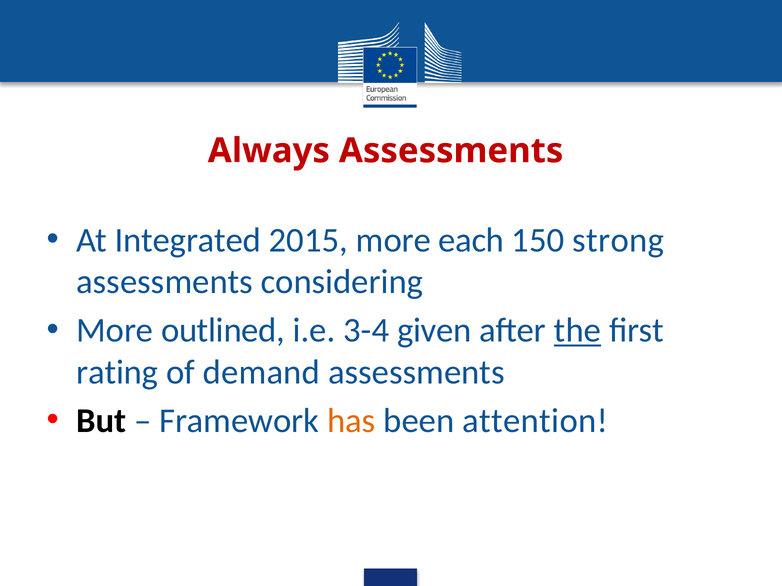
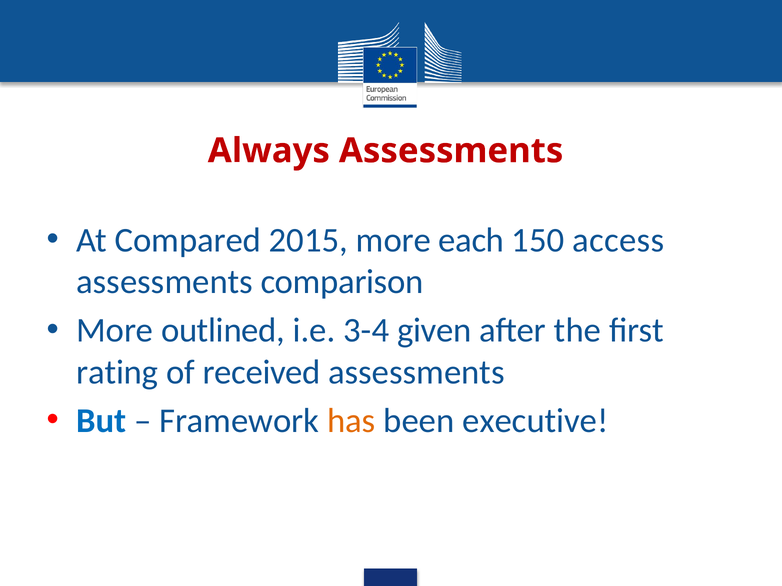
Integrated: Integrated -> Compared (188, 240)
strong: strong -> access (618, 240)
considering: considering -> comparison (342, 282)
the underline: present -> none (578, 331)
demand: demand -> received (262, 372)
But colour: black -> blue (101, 421)
attention: attention -> executive (535, 421)
